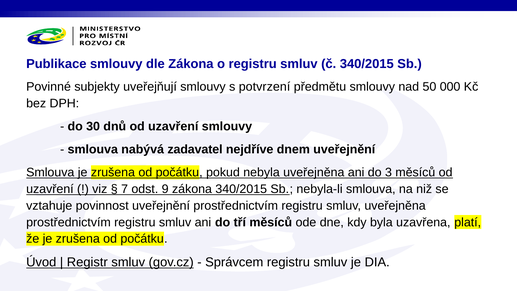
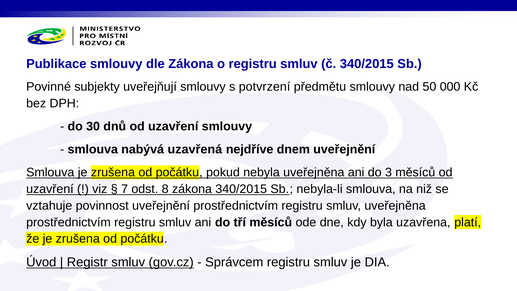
zadavatel: zadavatel -> uzavřená (195, 149)
9: 9 -> 8 (165, 189)
